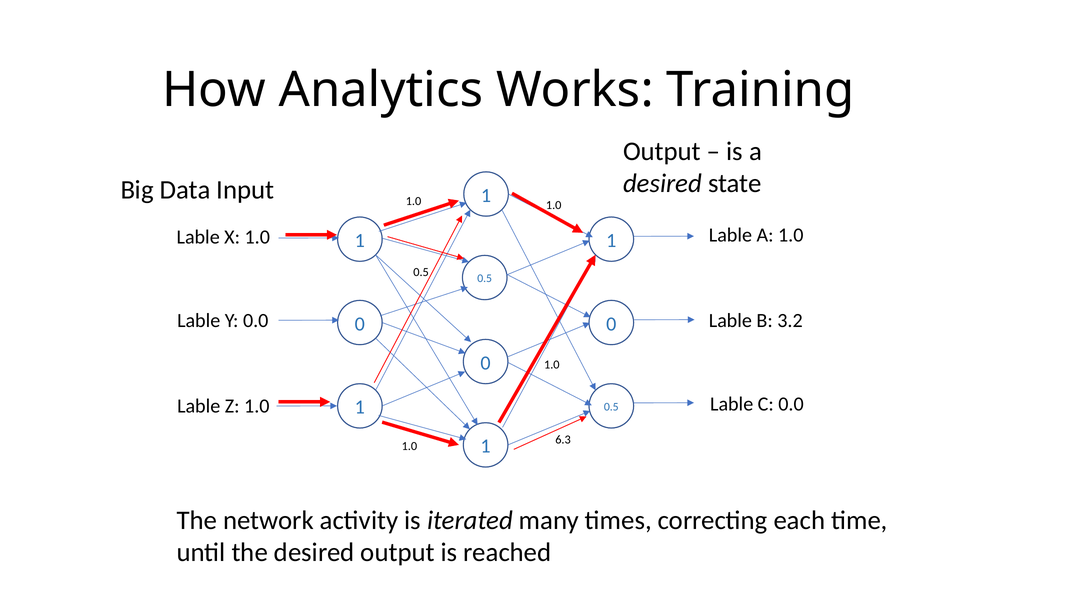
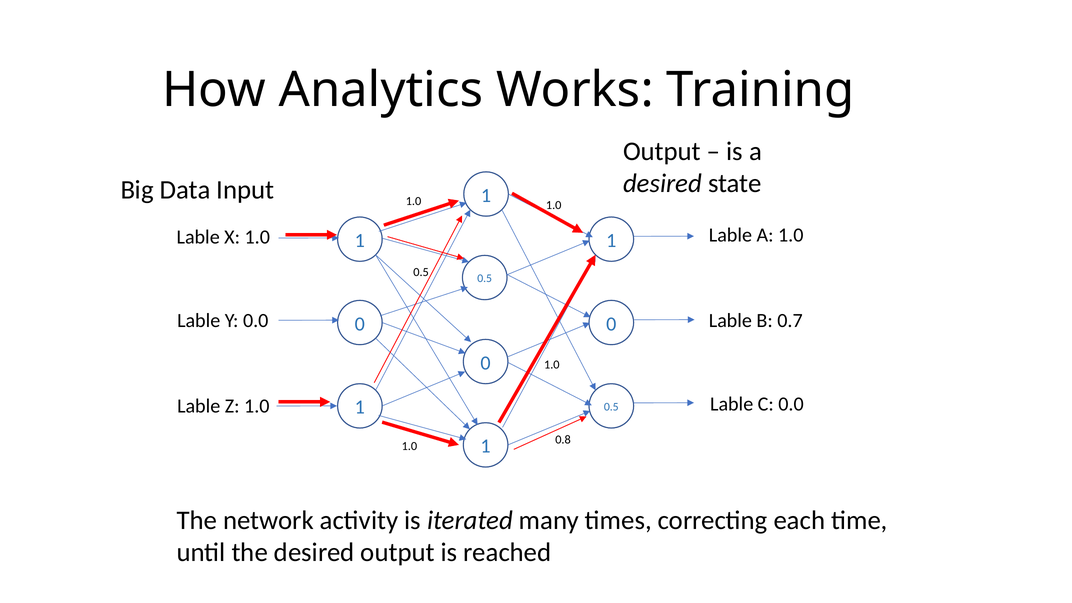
3.2: 3.2 -> 0.7 (790, 321)
6.3: 6.3 -> 0.8 (563, 440)
